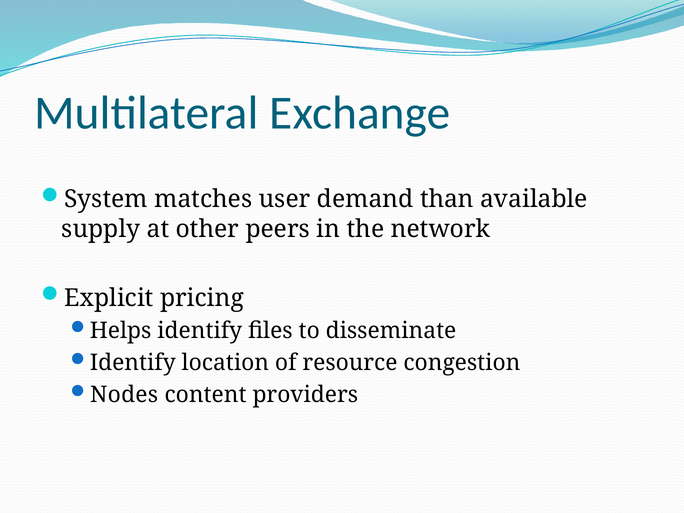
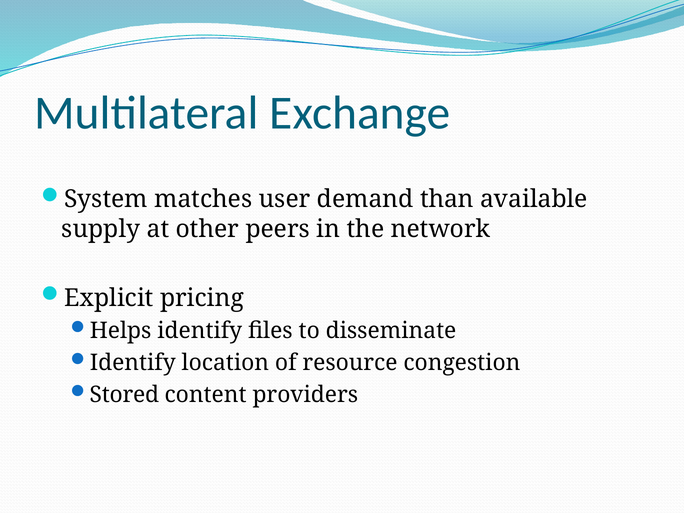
Nodes: Nodes -> Stored (124, 395)
